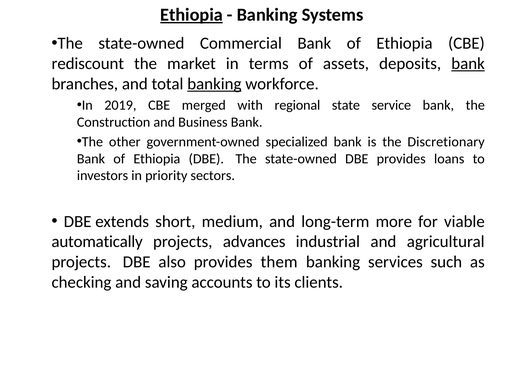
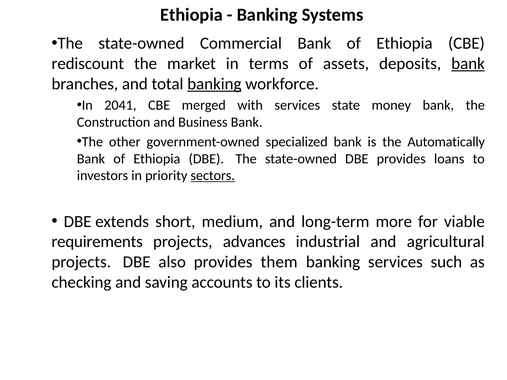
Ethiopia underline: present -> none (192, 15)
2019: 2019 -> 2041 (120, 105)
with regional: regional -> services (297, 105)
service: service -> money (391, 105)
Discretionary: Discretionary -> Automatically (446, 142)
sectors underline: none -> present (213, 176)
automatically: automatically -> requirements (97, 242)
